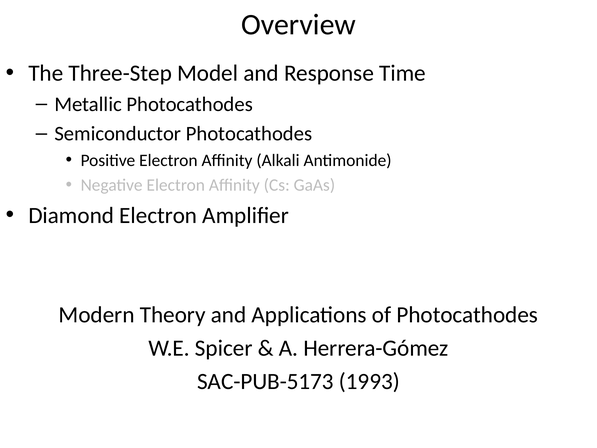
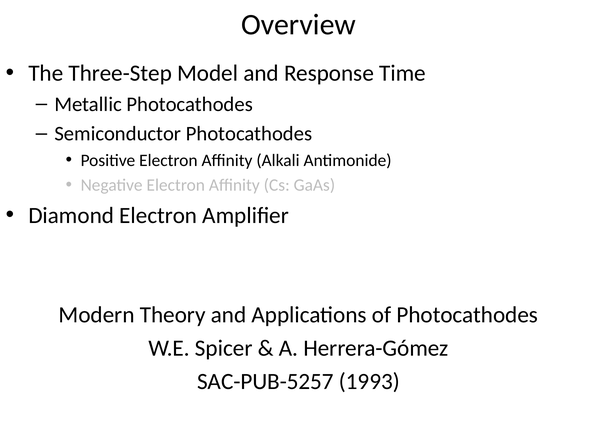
SAC-PUB-5173: SAC-PUB-5173 -> SAC-PUB-5257 (265, 381)
